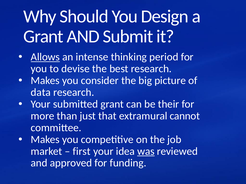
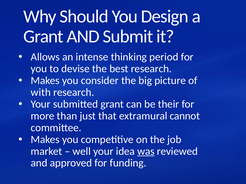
Allows underline: present -> none (45, 57)
data: data -> with (41, 93)
first: first -> well (82, 152)
